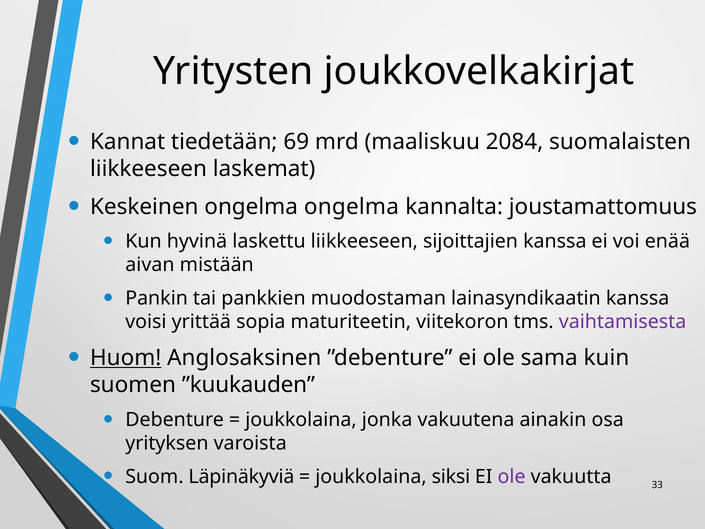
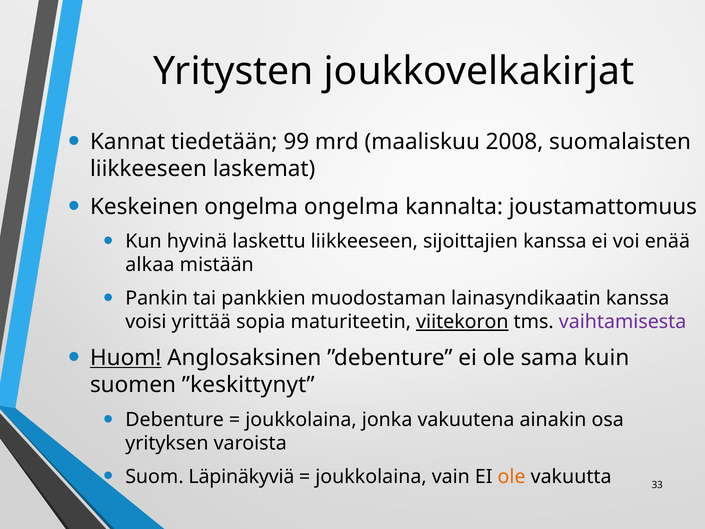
69: 69 -> 99 (296, 142)
2084: 2084 -> 2008 (514, 142)
aivan: aivan -> alkaa (150, 265)
viitekoron underline: none -> present (462, 322)
”kuukauden: ”kuukauden -> ”keskittynyt (248, 385)
siksi: siksi -> vain (451, 476)
ole colour: purple -> orange (512, 476)
